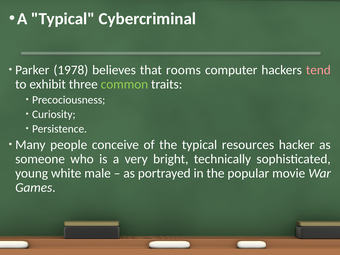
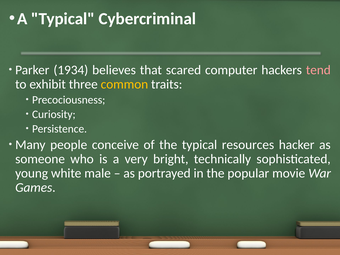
1978: 1978 -> 1934 (71, 70)
rooms: rooms -> scared (183, 70)
common colour: light green -> yellow (124, 84)
